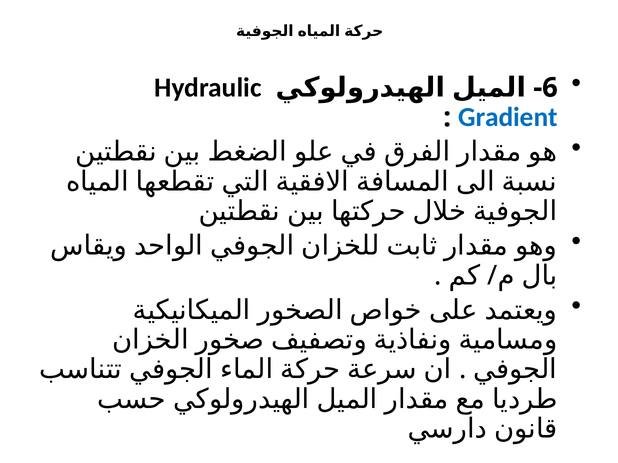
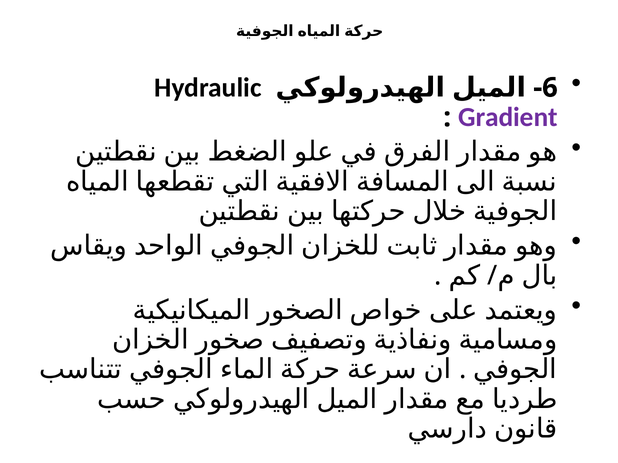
Gradient colour: blue -> purple (508, 117)
